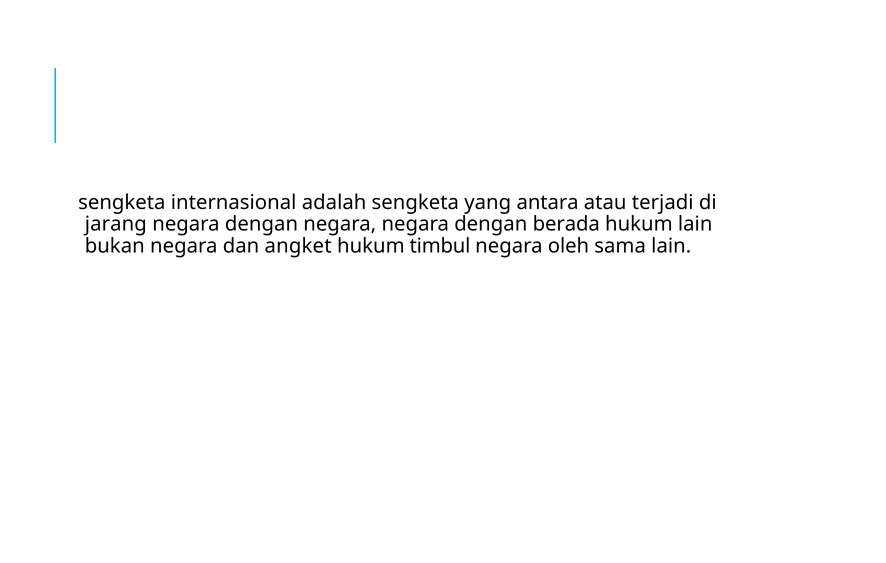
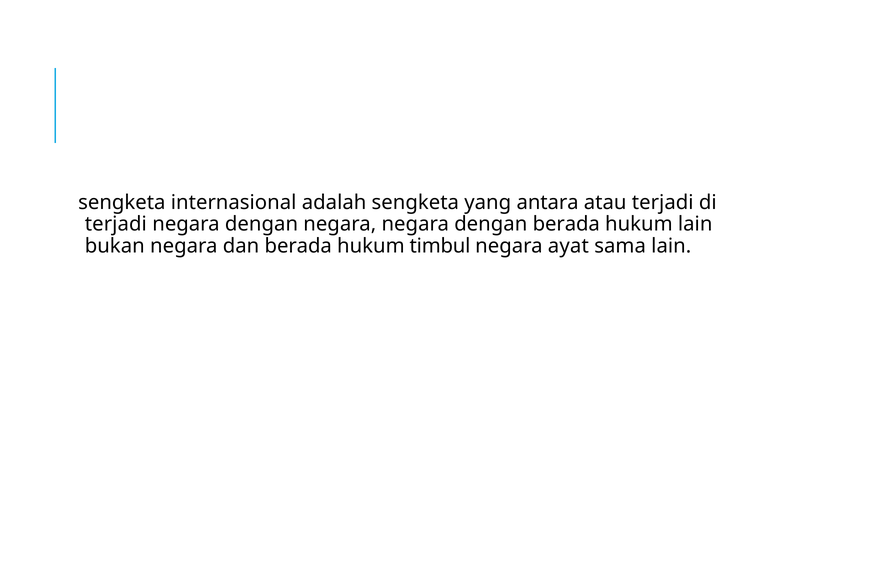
jarang: jarang -> terjadi (116, 224)
dan angket: angket -> berada (298, 246)
oleh: oleh -> ayat (568, 246)
